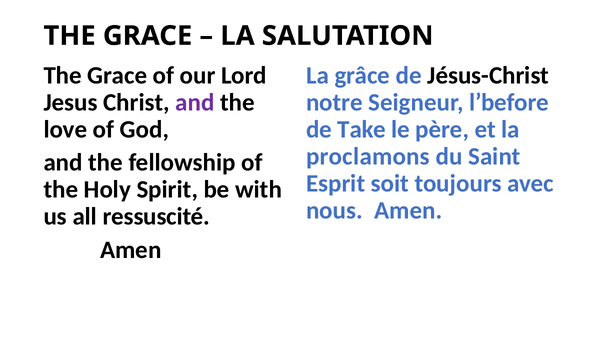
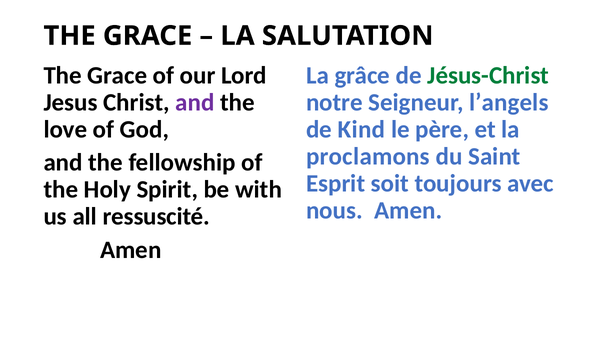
Jésus-Christ colour: black -> green (488, 76)
l’before: l’before -> l’angels (509, 103)
Take: Take -> Kind (361, 130)
